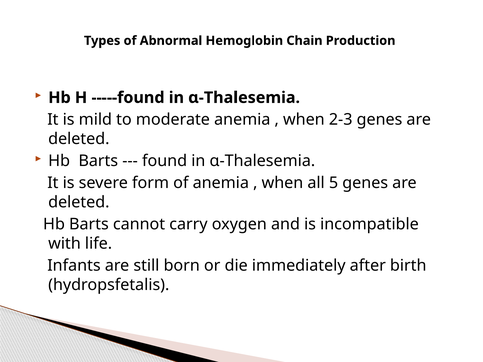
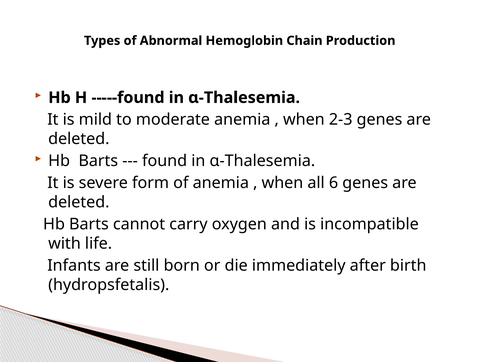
5: 5 -> 6 (334, 183)
